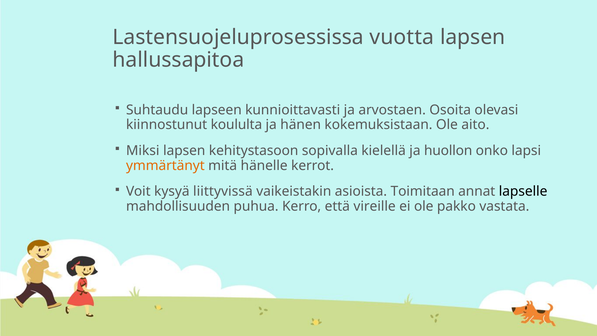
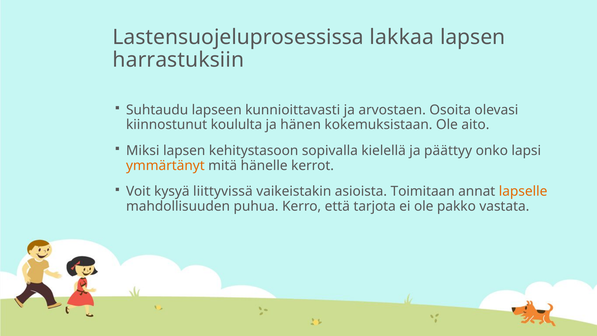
vuotta: vuotta -> lakkaa (402, 37)
hallussapitoa: hallussapitoa -> harrastuksiin (178, 60)
huollon: huollon -> päättyy (448, 151)
lapselle colour: black -> orange (523, 191)
vireille: vireille -> tarjota (375, 206)
